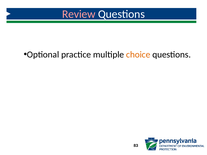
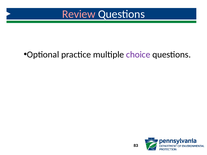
choice colour: orange -> purple (138, 55)
